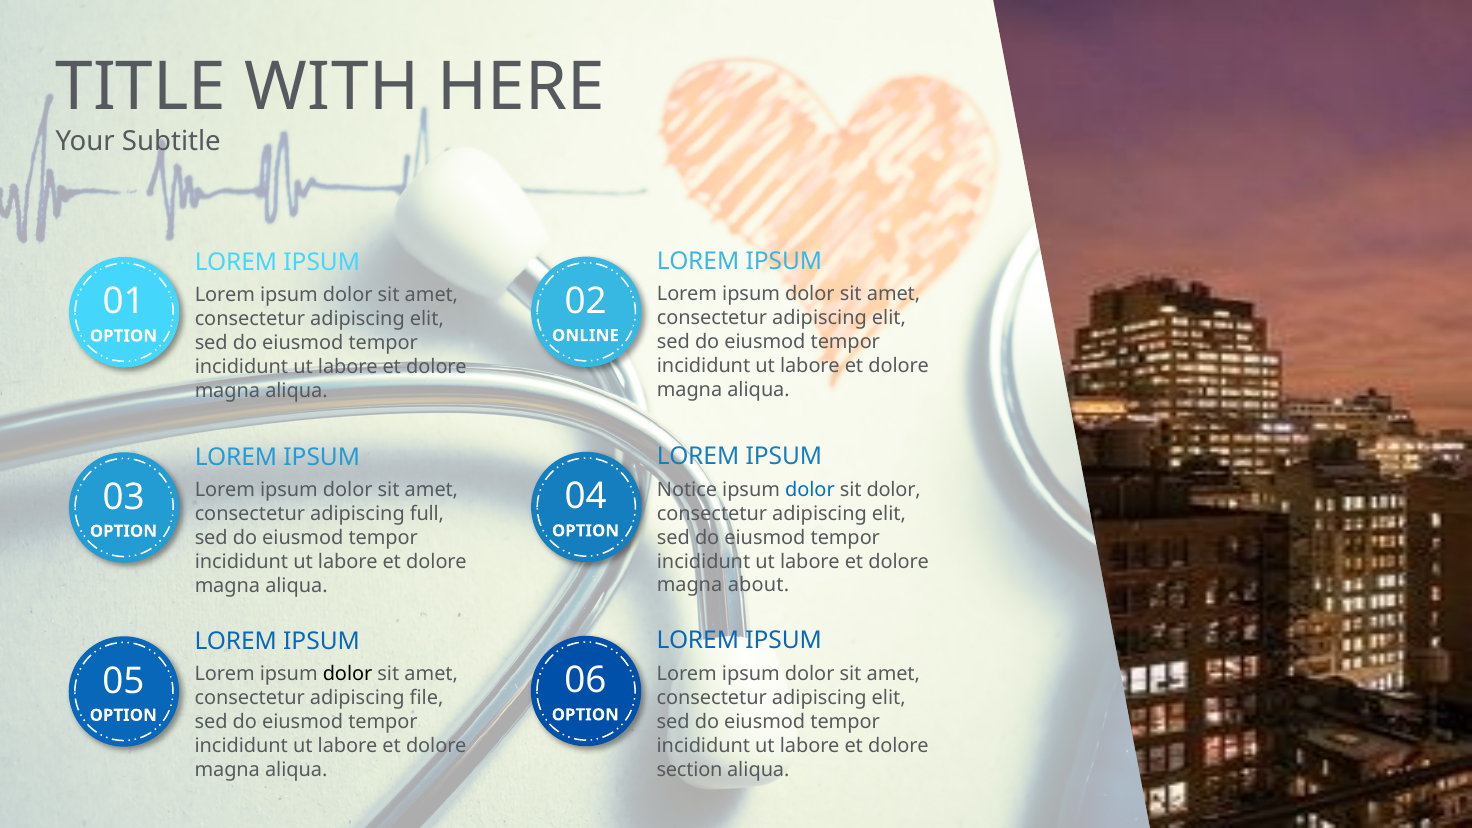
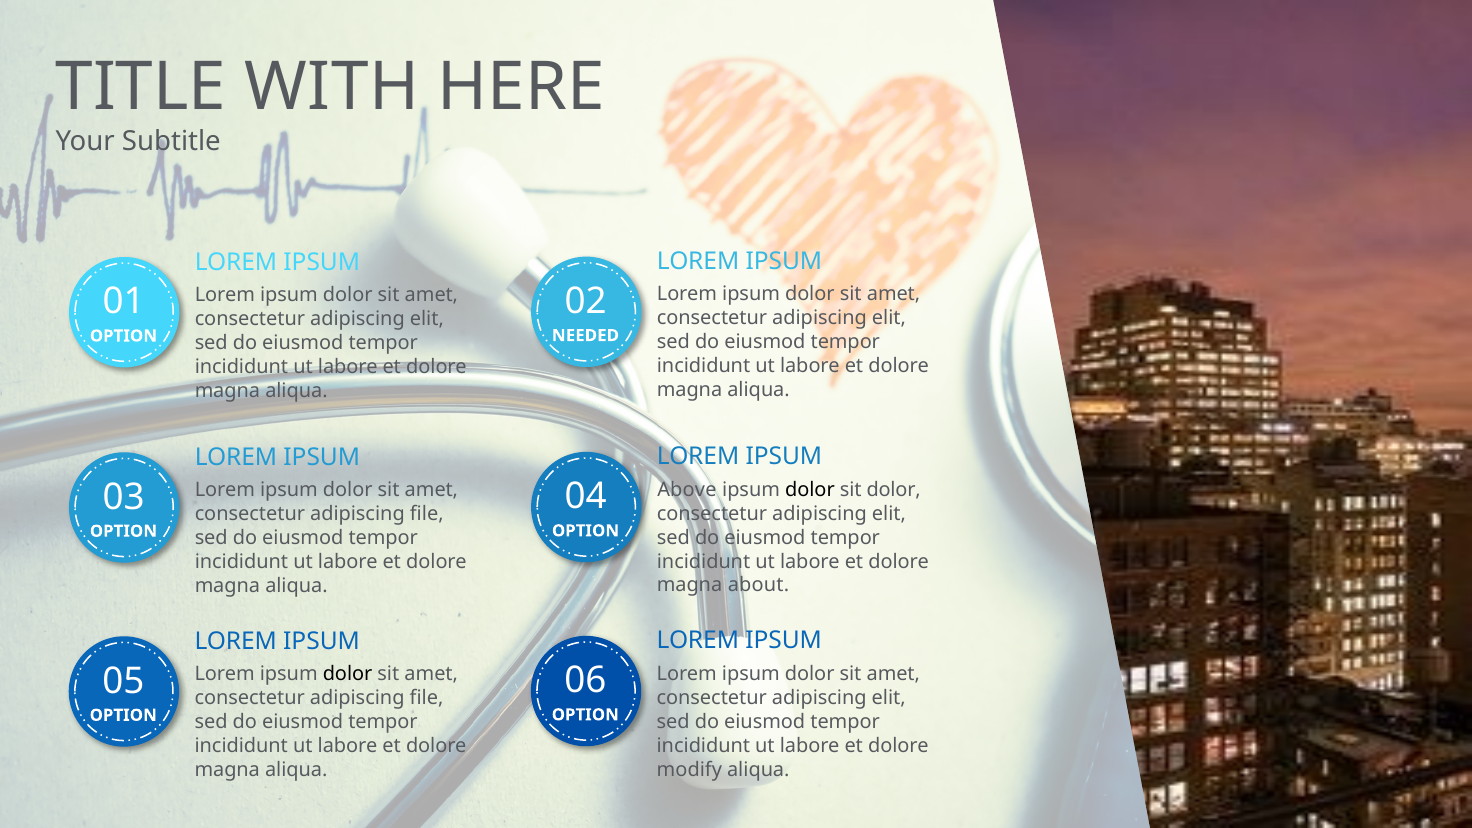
ONLINE: ONLINE -> NEEDED (586, 336)
Notice: Notice -> Above (687, 490)
dolor colour: blue -> black (810, 490)
full: full -> file (427, 514)
section: section -> modify (689, 769)
